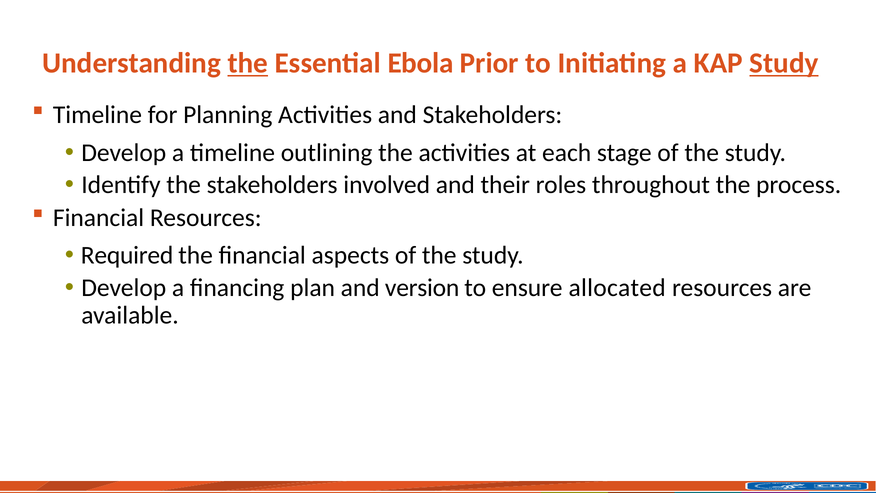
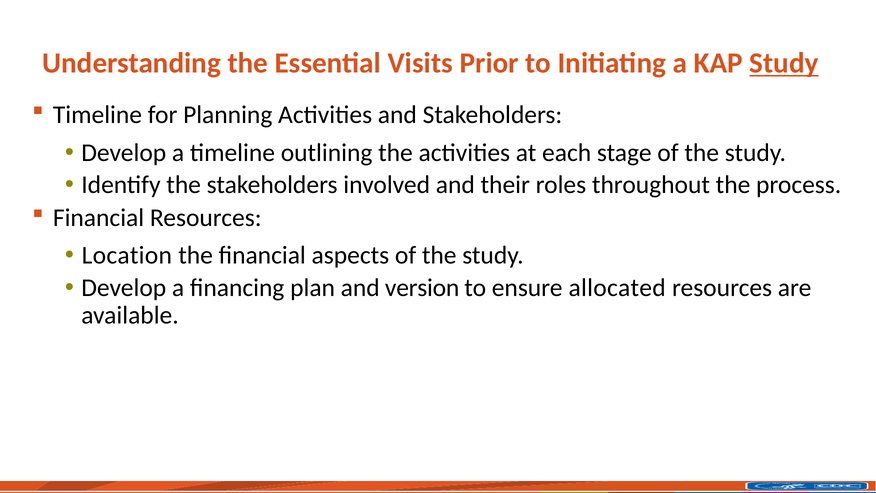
the underline: present -> none (248, 63)
Ebola: Ebola -> Visits (420, 63)
Required: Required -> Location (127, 255)
